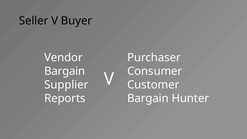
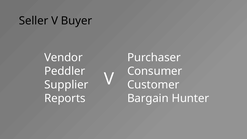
Bargain: Bargain -> Peddler (65, 71)
